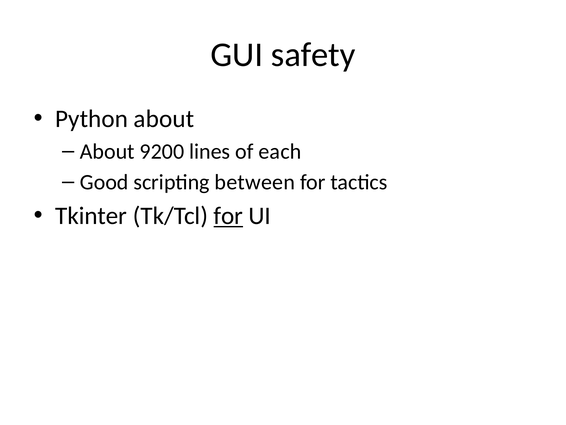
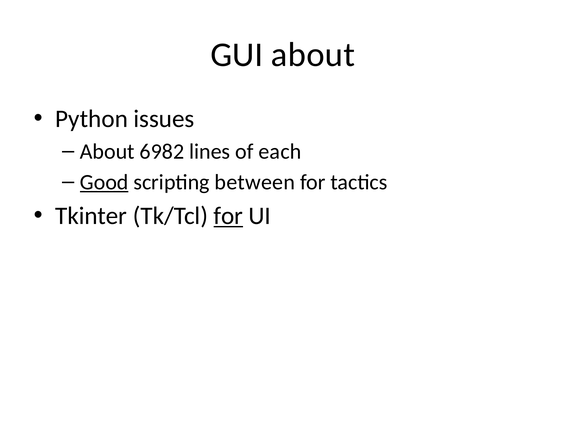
GUI safety: safety -> about (313, 55)
Python about: about -> issues (164, 119)
9200: 9200 -> 6982 (162, 151)
Good underline: none -> present (104, 182)
